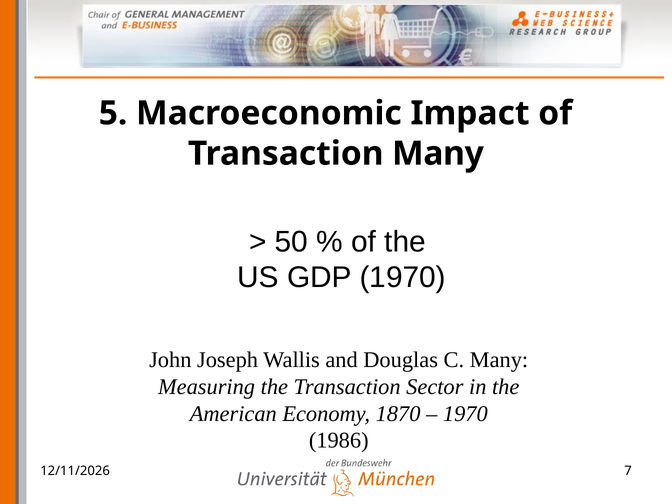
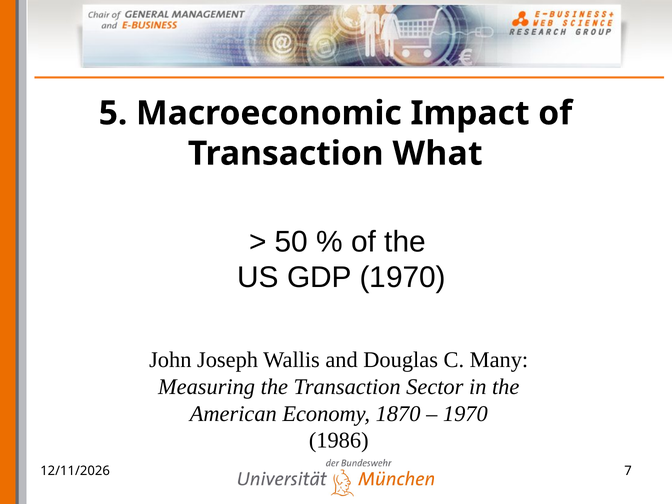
Transaction Many: Many -> What (438, 154)
